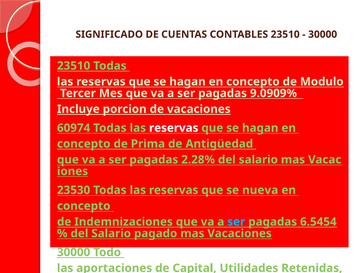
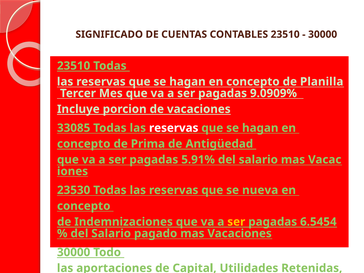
Modulo: Modulo -> Planilla (322, 82)
60974: 60974 -> 33085 (74, 128)
2.28%: 2.28% -> 5.91% (198, 160)
ser colour: light blue -> yellow (236, 222)
